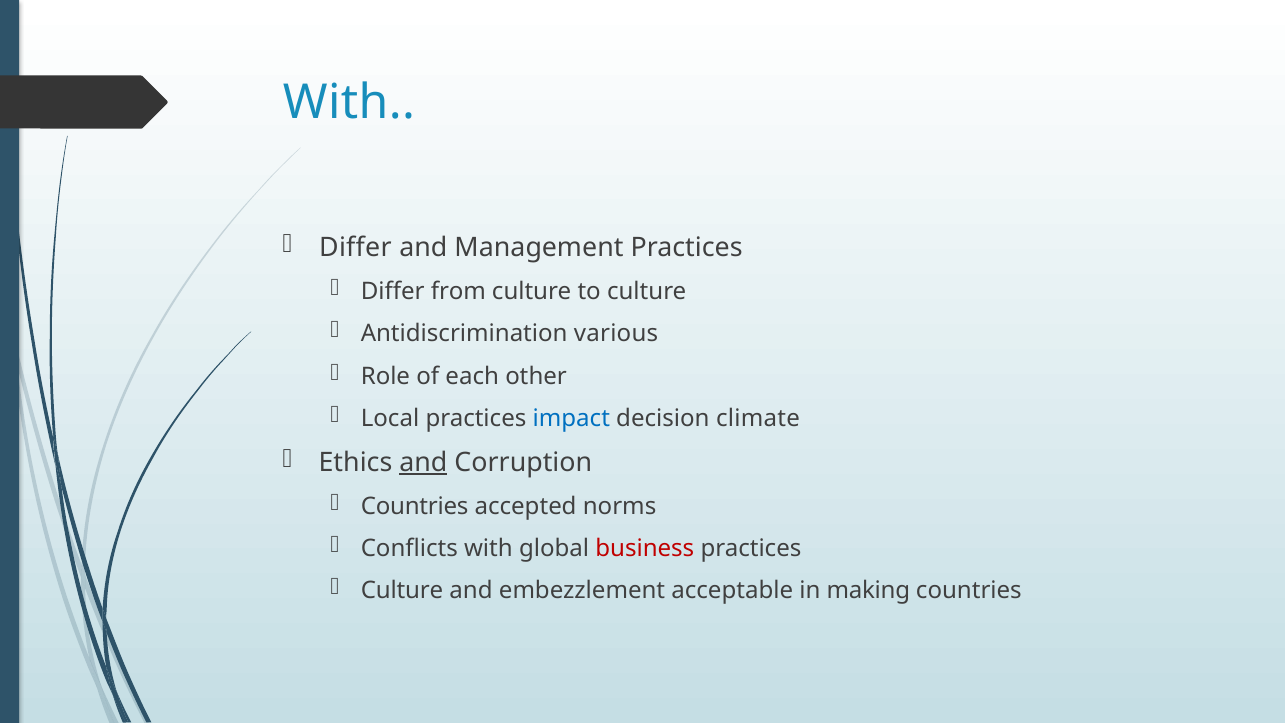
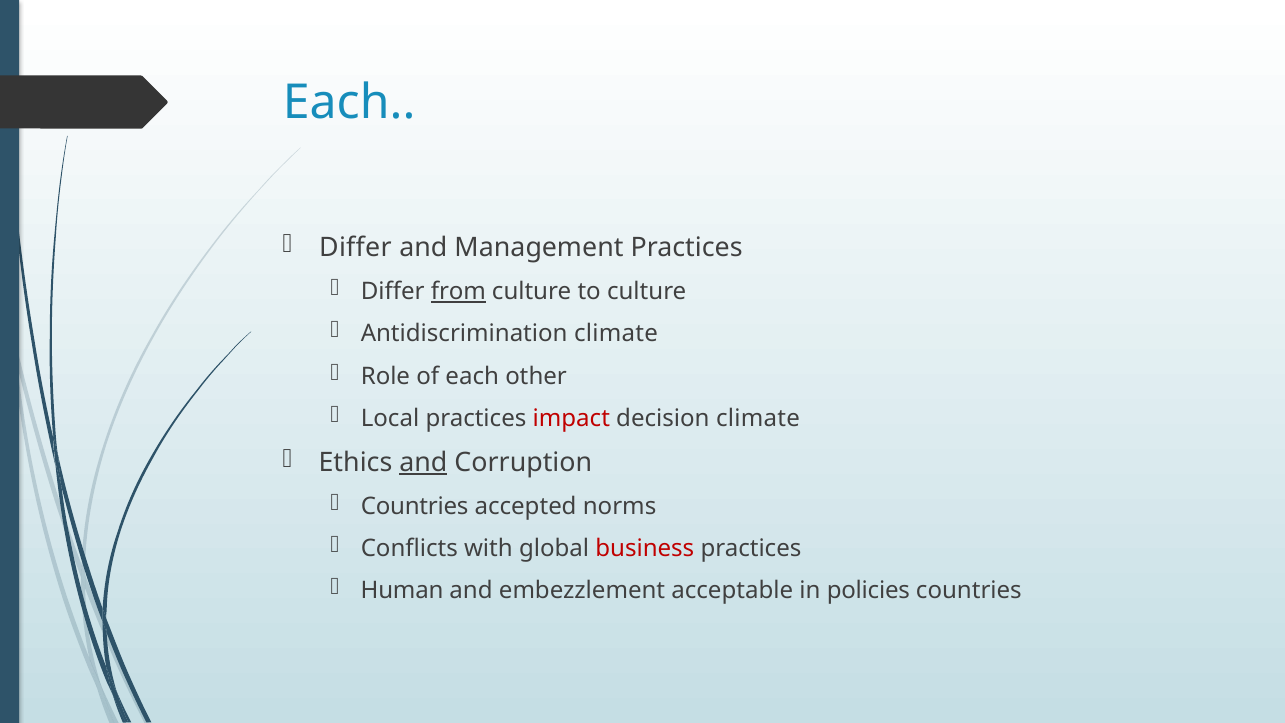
With: With -> Each (349, 103)
from underline: none -> present (458, 291)
Antidiscrimination various: various -> climate (616, 334)
impact colour: blue -> red (571, 418)
Culture: Culture -> Human (402, 591)
making: making -> policies (868, 591)
